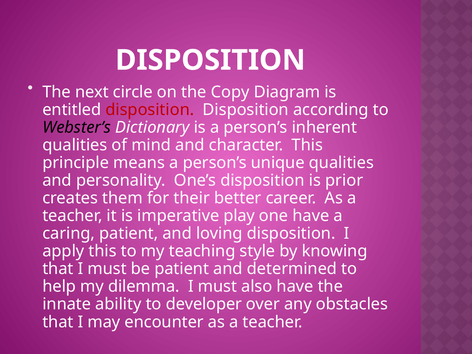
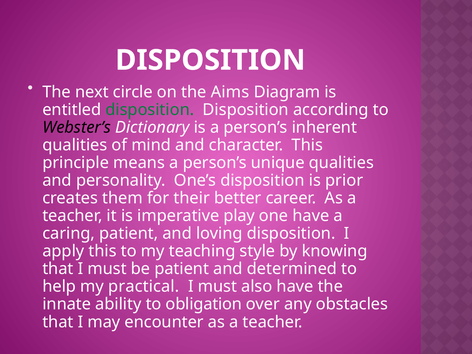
Copy: Copy -> Aims (230, 92)
disposition colour: red -> green (150, 110)
dilemma: dilemma -> practical (144, 287)
developer: developer -> obligation (204, 304)
